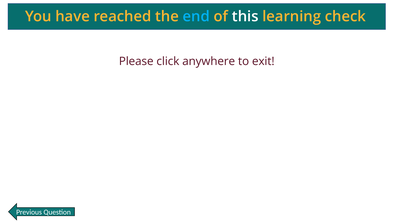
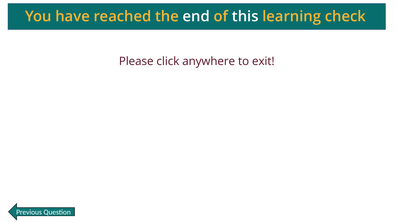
end colour: light blue -> white (196, 16)
